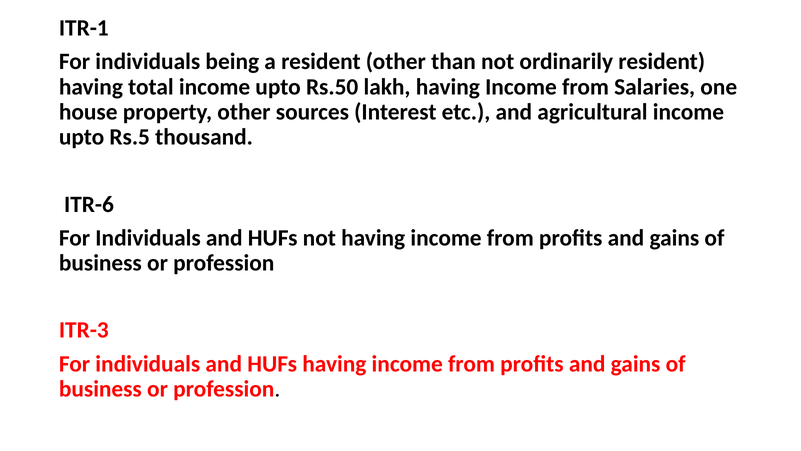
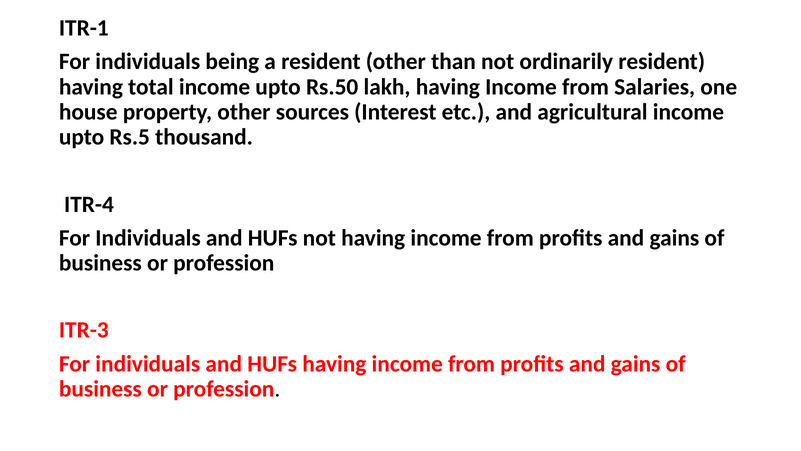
ITR-6: ITR-6 -> ITR-4 (89, 204)
